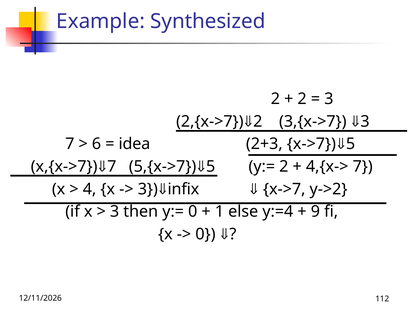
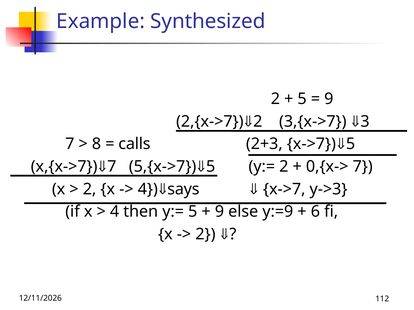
2: 2 -> 5 (302, 99)
3: 3 -> 9 (329, 99)
6: 6 -> 8 (96, 144)
idea: idea -> calls (134, 144)
4,{x->: 4,{x-> -> 0,{x-> (327, 167)
4: 4 -> 2 (90, 189)
3: 3 -> 4 (148, 189)
infix: infix -> says (183, 189)
y->2: y->2 -> y->3 (329, 189)
3: 3 -> 4 (115, 212)
y:= 0: 0 -> 5 (193, 212)
1: 1 -> 9 (219, 212)
y:=4: y:=4 -> y:=9 (278, 212)
9: 9 -> 6 (315, 212)
0: 0 -> 2 (205, 234)
